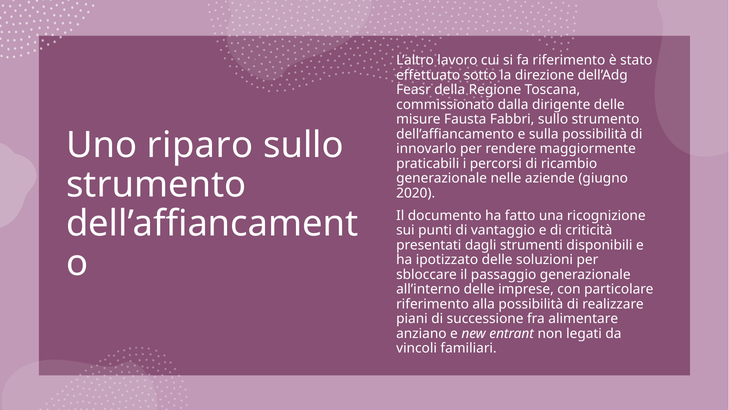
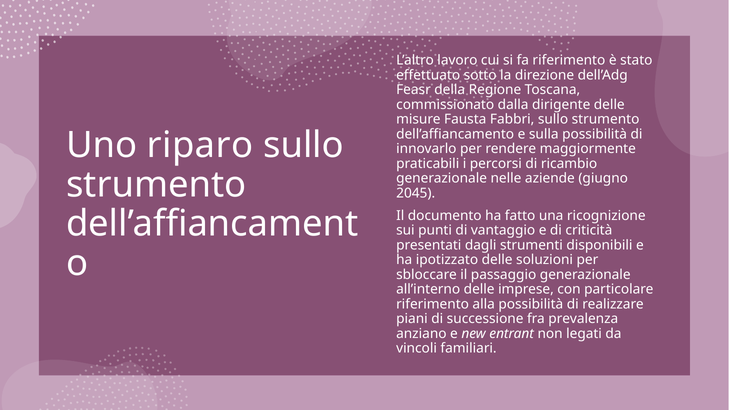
2020: 2020 -> 2045 (416, 193)
alimentare: alimentare -> prevalenza (583, 319)
